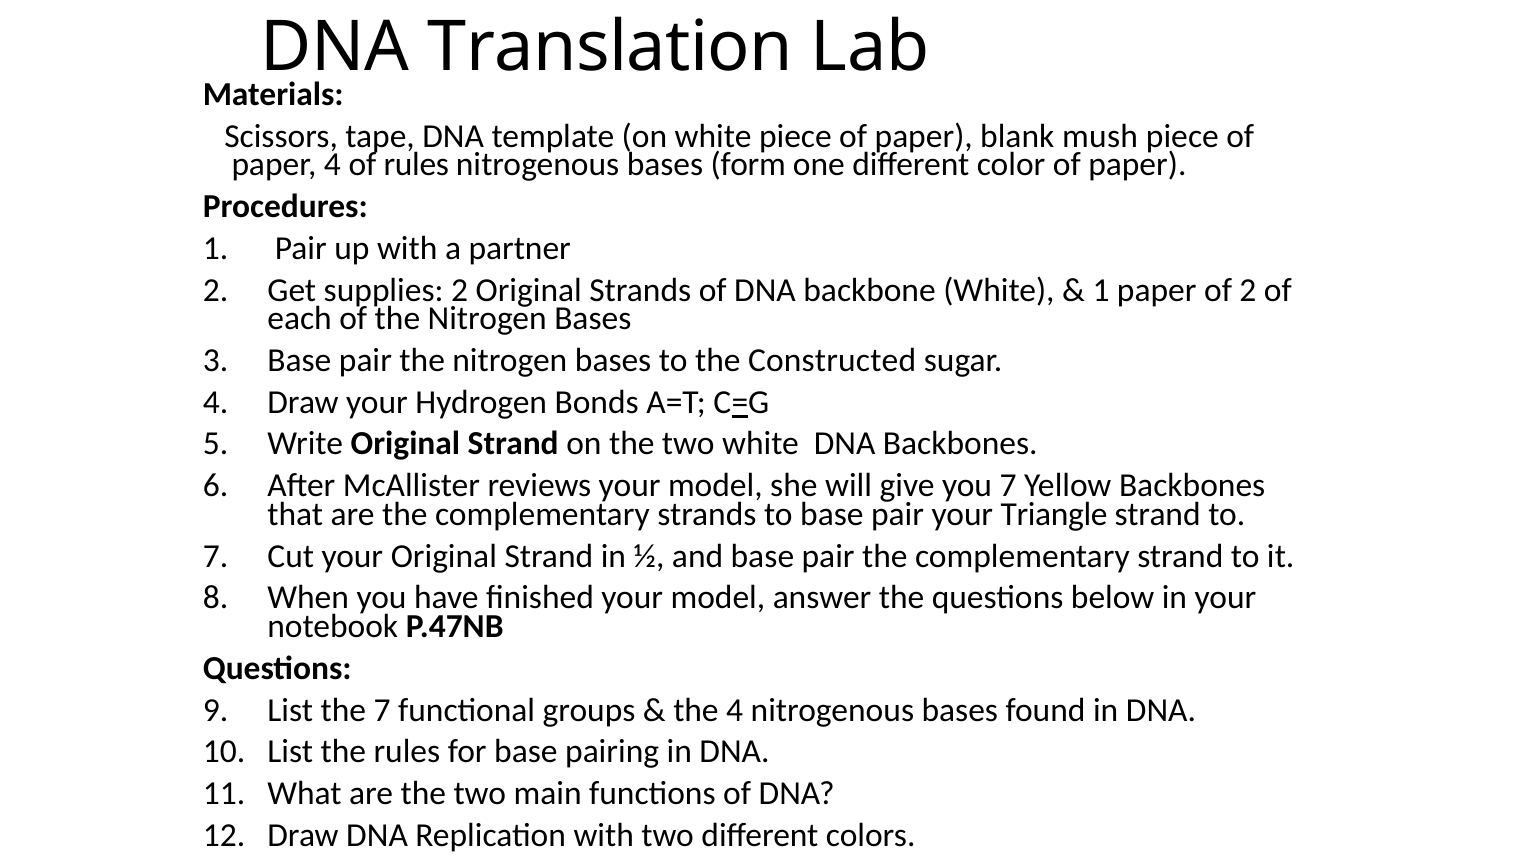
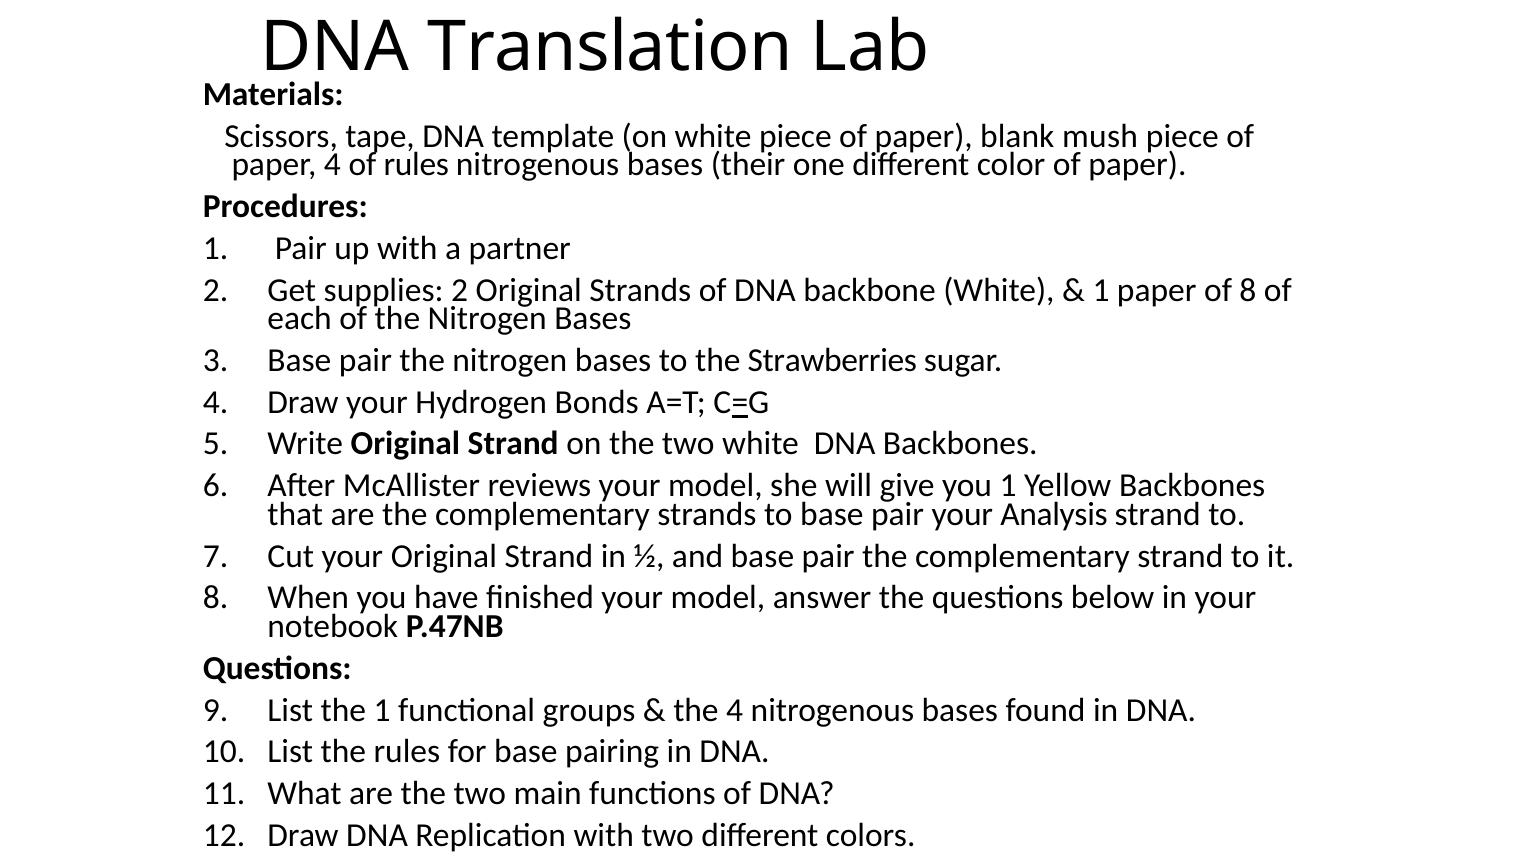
form: form -> their (748, 165)
of 2: 2 -> 8 (1248, 290)
Constructed: Constructed -> Strawberries (832, 361)
you 7: 7 -> 1 (1008, 486)
Triangle: Triangle -> Analysis (1054, 515)
the 7: 7 -> 1 (382, 710)
